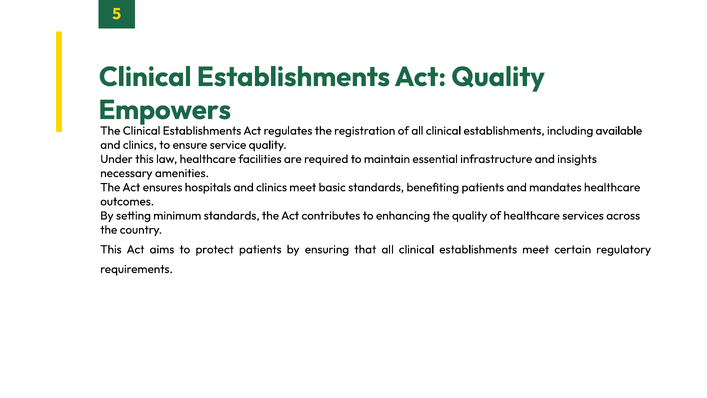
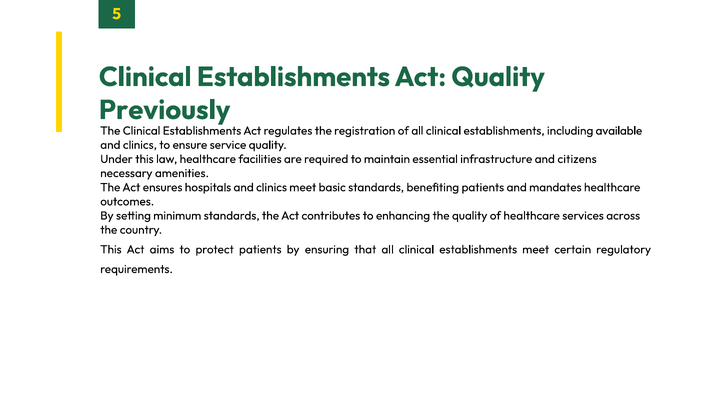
Empowers: Empowers -> Previously (165, 110)
insights: insights -> citizens (577, 159)
